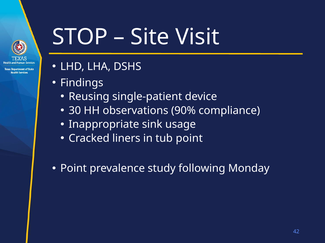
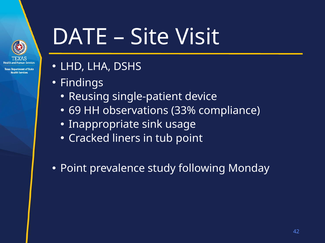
STOP: STOP -> DATE (80, 37)
30: 30 -> 69 (75, 111)
90%: 90% -> 33% (183, 111)
